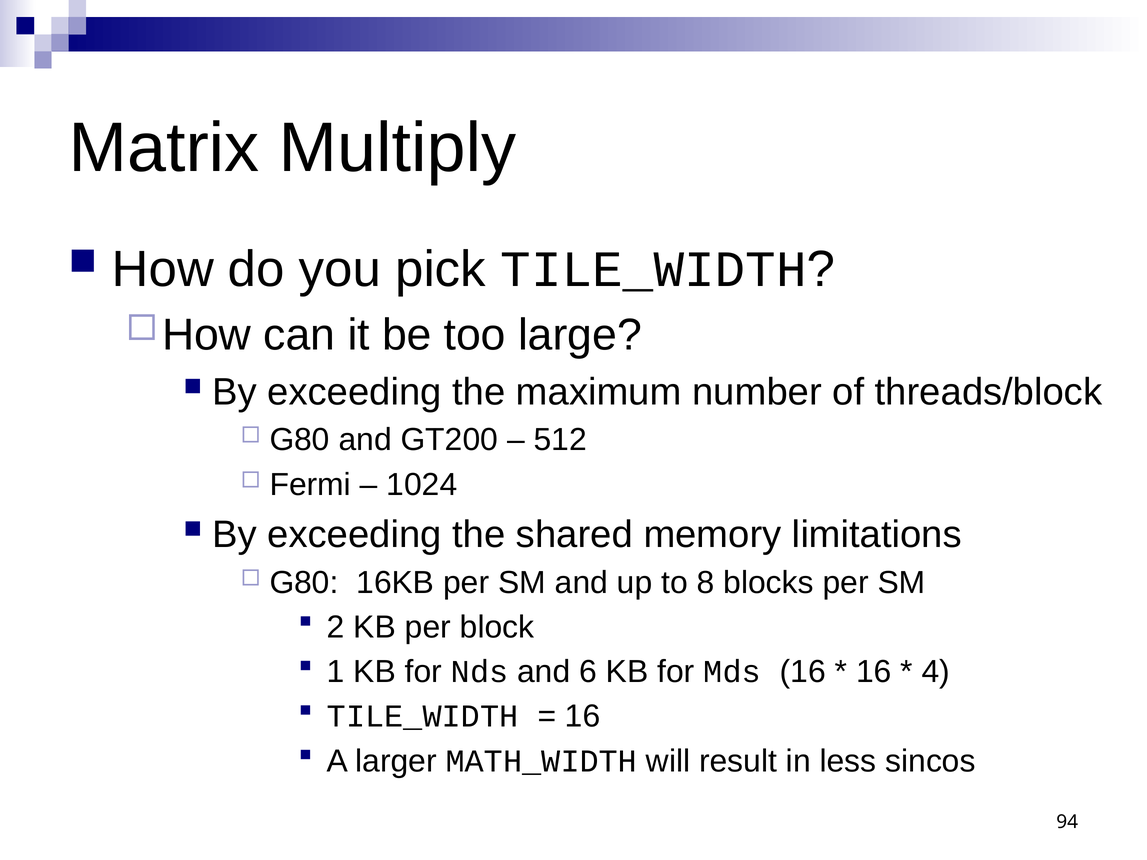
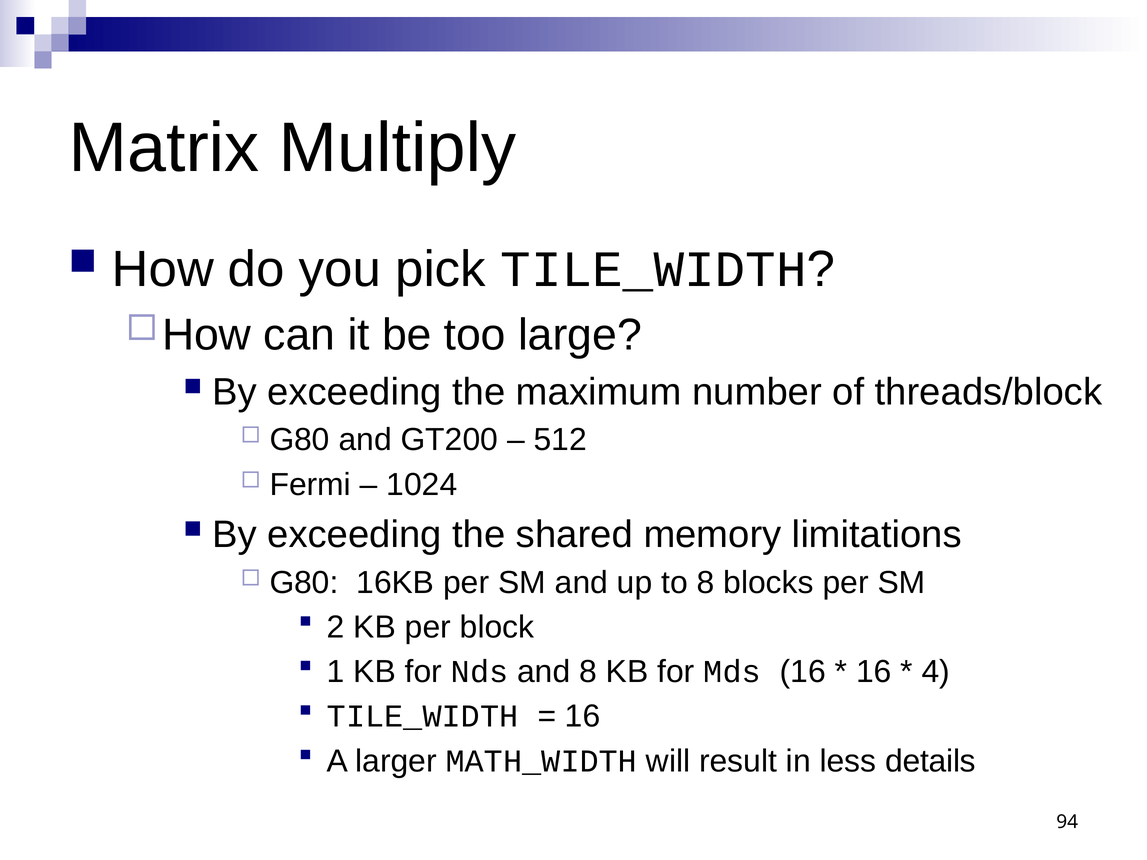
and 6: 6 -> 8 (588, 672)
sincos: sincos -> details (931, 761)
